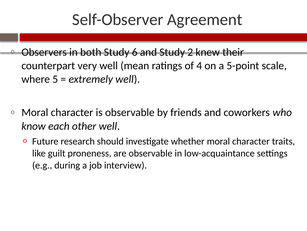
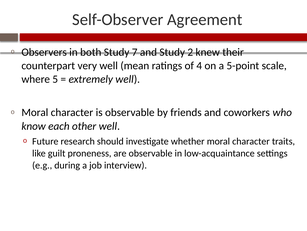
6: 6 -> 7 (135, 52)
